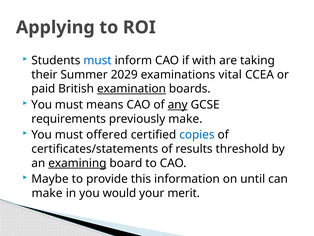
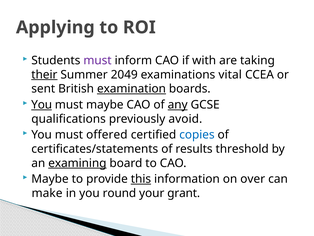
must colour: blue -> purple (97, 60)
their underline: none -> present (44, 74)
2029: 2029 -> 2049 (124, 74)
paid: paid -> sent (43, 89)
You underline: none -> present (42, 104)
must means: means -> maybe (105, 104)
requirements: requirements -> qualifications (69, 119)
previously make: make -> avoid (185, 119)
this underline: none -> present (141, 179)
until: until -> over (253, 179)
would: would -> round (119, 193)
merit: merit -> grant (184, 193)
